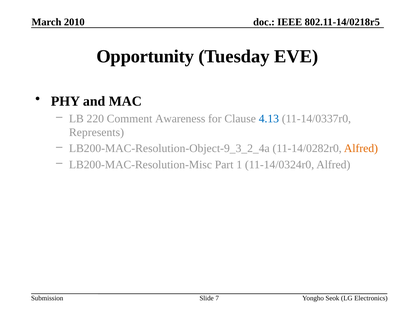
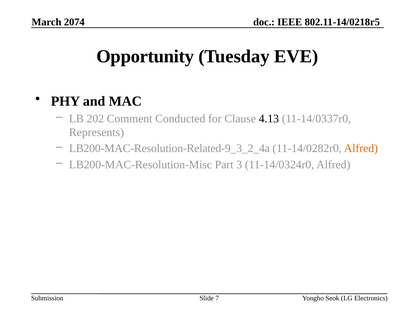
2010: 2010 -> 2074 (74, 22)
220: 220 -> 202 (95, 119)
Awareness: Awareness -> Conducted (180, 119)
4.13 colour: blue -> black (269, 119)
LB200-MAC-Resolution-Object-9_3_2_4a: LB200-MAC-Resolution-Object-9_3_2_4a -> LB200-MAC-Resolution-Related-9_3_2_4a (169, 149)
1: 1 -> 3 (239, 165)
